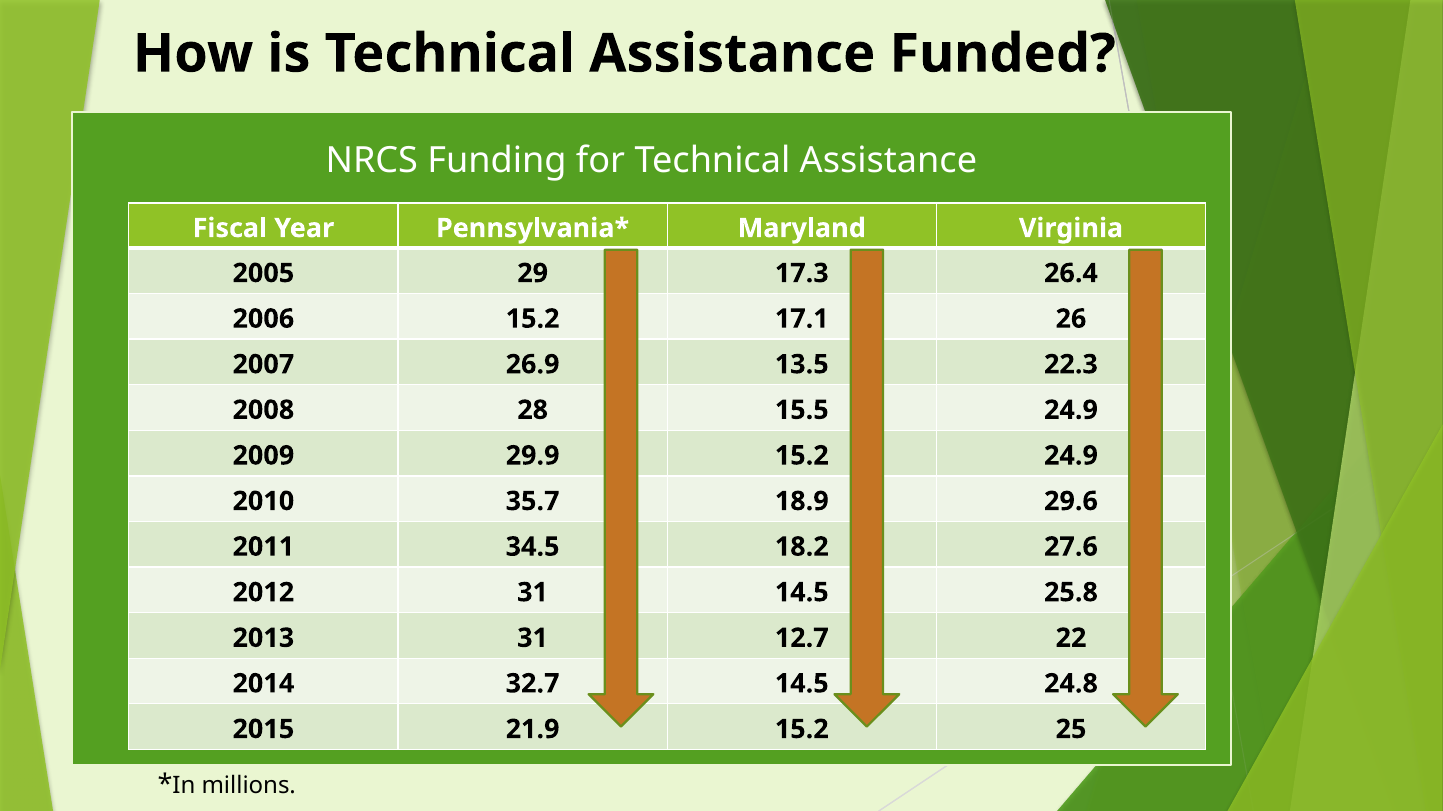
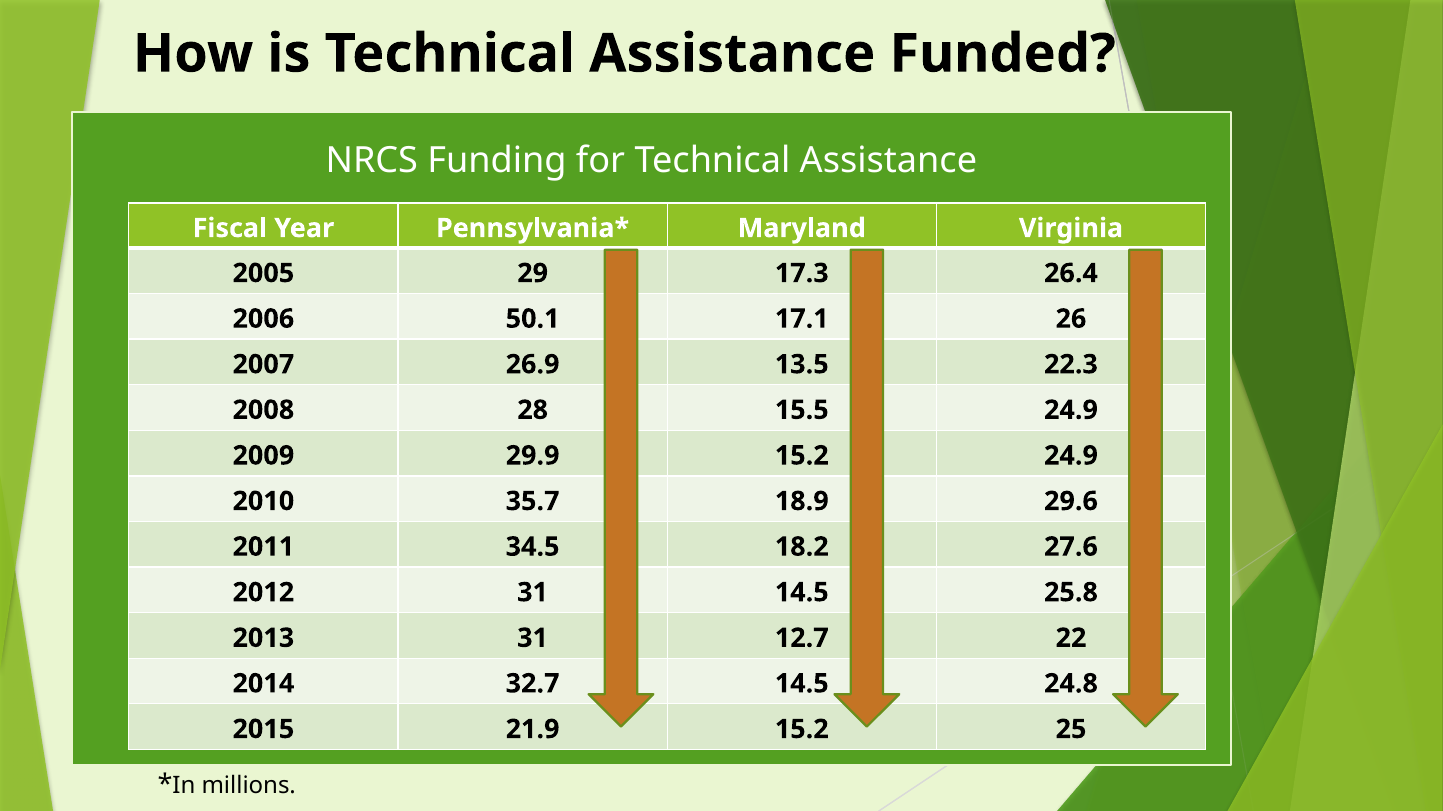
2006 15.2: 15.2 -> 50.1 (533, 319)
